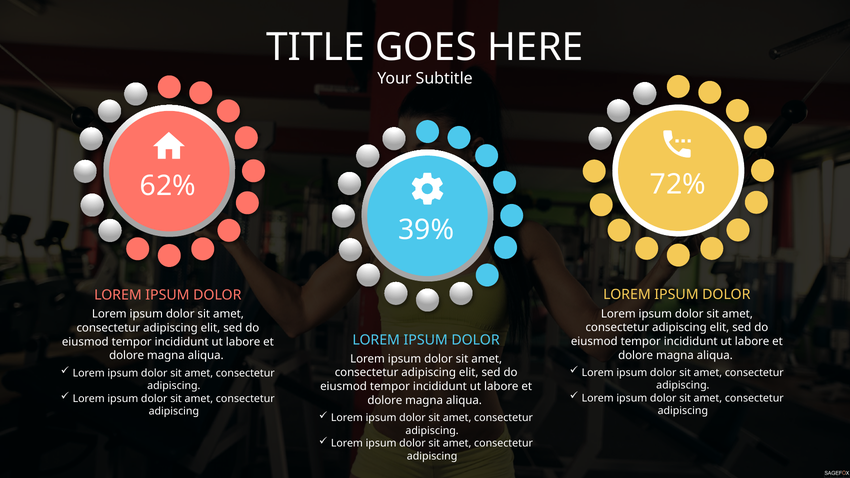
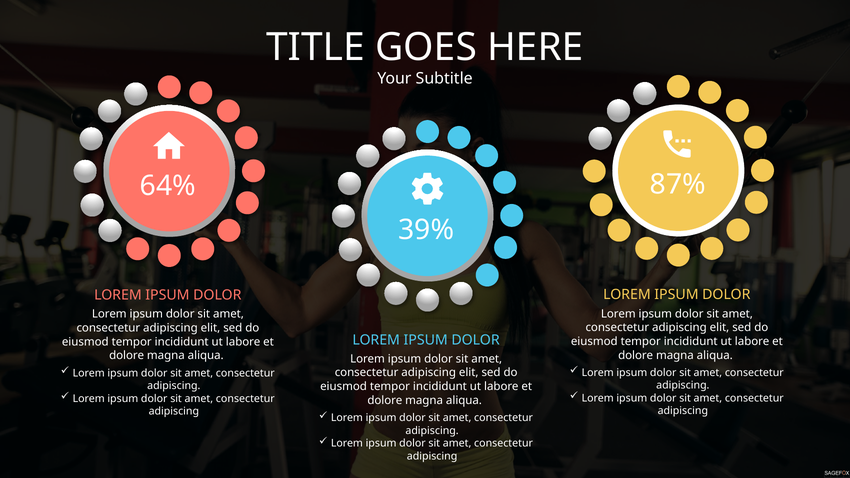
72%: 72% -> 87% (678, 185)
62%: 62% -> 64% (168, 186)
